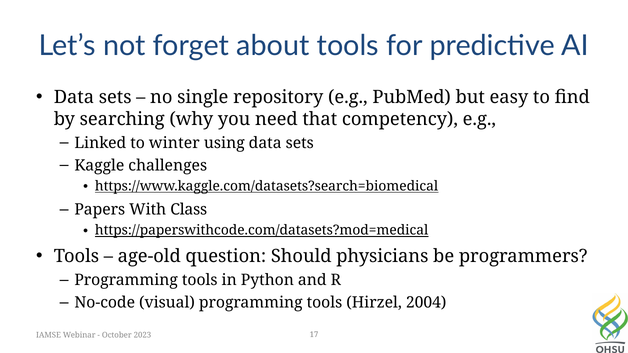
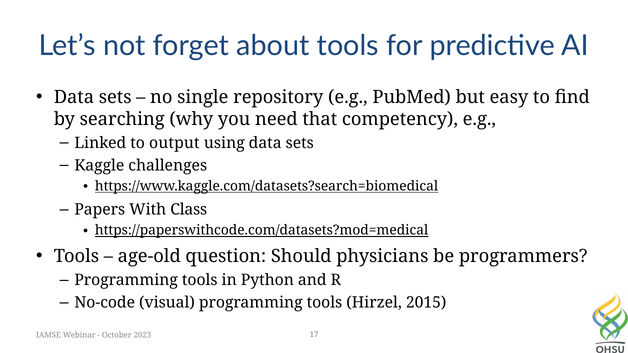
winter: winter -> output (174, 143)
2004: 2004 -> 2015 (426, 303)
